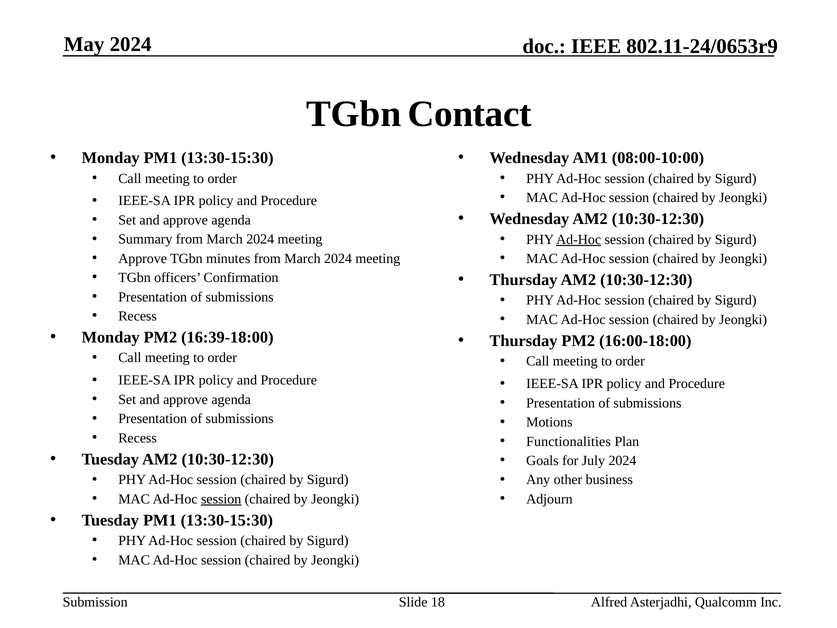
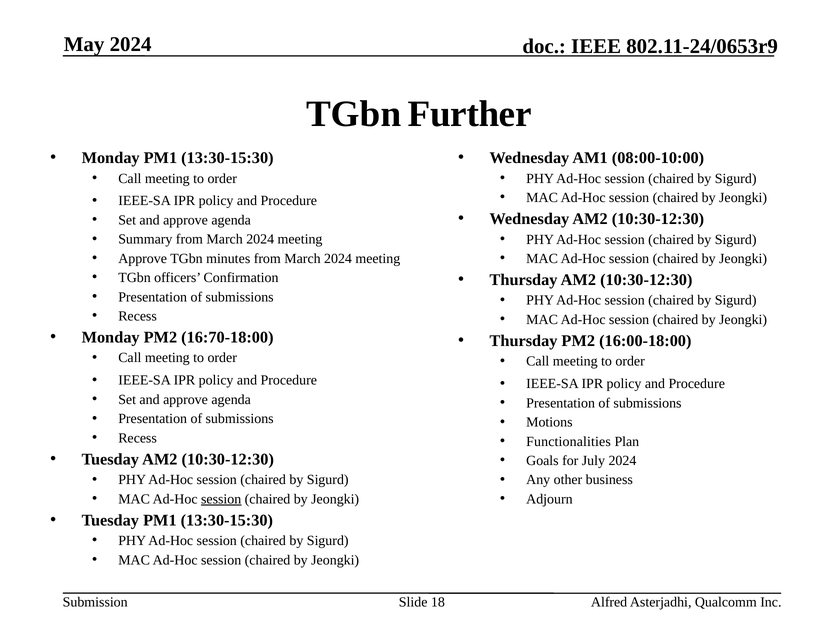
Contact: Contact -> Further (470, 114)
Ad-Hoc underline: present -> none (579, 239)
16:39-18:00: 16:39-18:00 -> 16:70-18:00 (227, 337)
